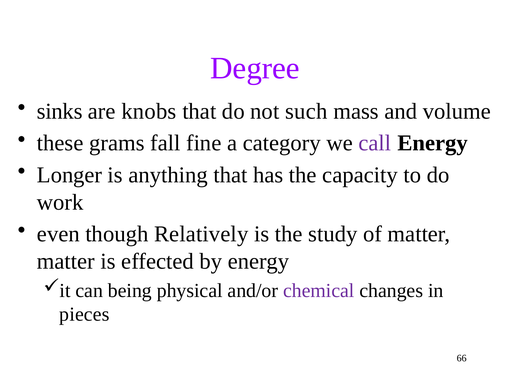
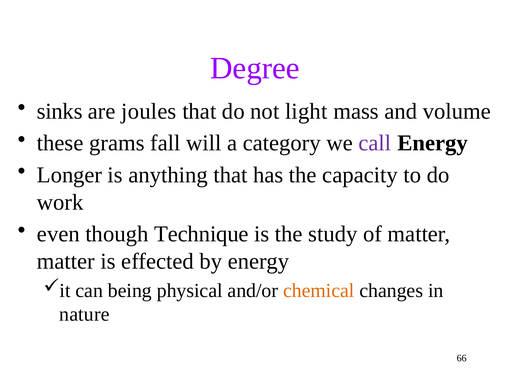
knobs: knobs -> joules (149, 111)
such: such -> light (306, 111)
fine: fine -> will (204, 143)
Relatively: Relatively -> Technique (201, 234)
chemical colour: purple -> orange (319, 290)
pieces: pieces -> nature (84, 314)
